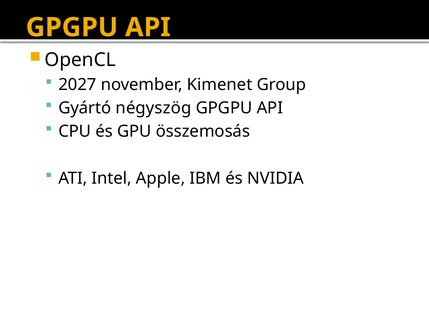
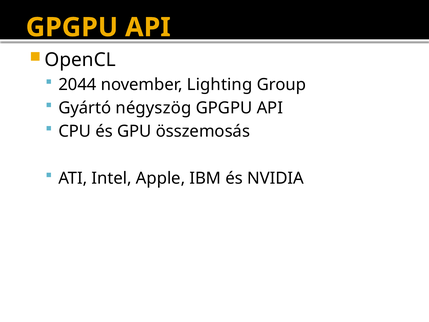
2027: 2027 -> 2044 (77, 85)
Kimenet: Kimenet -> Lighting (220, 85)
